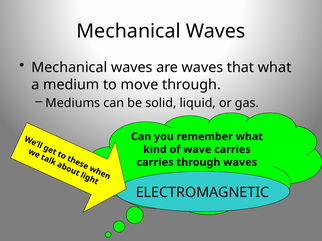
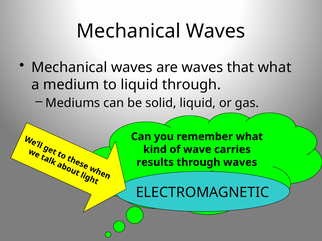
to move: move -> liquid (140, 85)
carries: carries -> results (155, 163)
